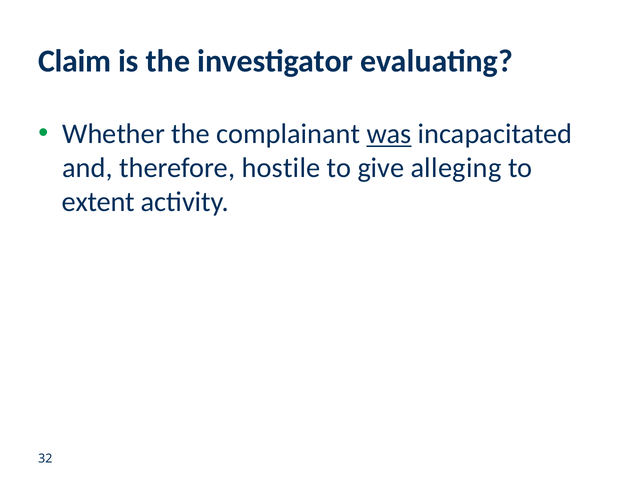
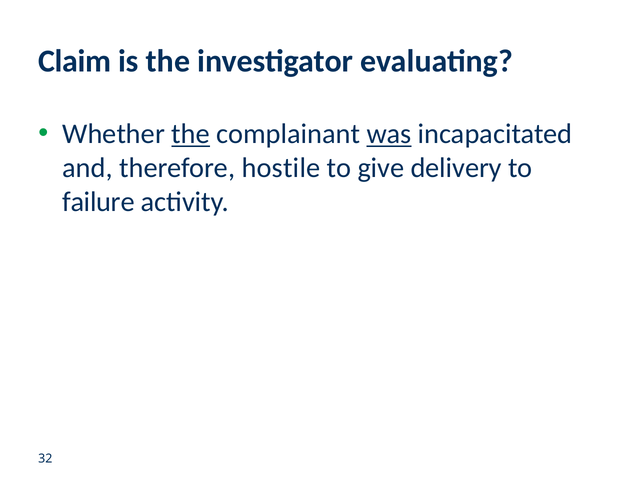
the underline: none -> present (191, 134)
alleging: alleging -> delivery (456, 168)
extent: extent -> failure (98, 202)
